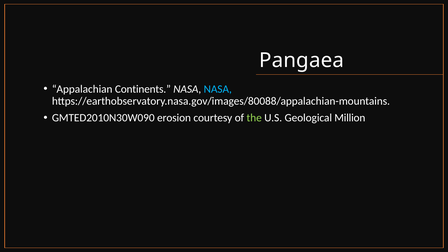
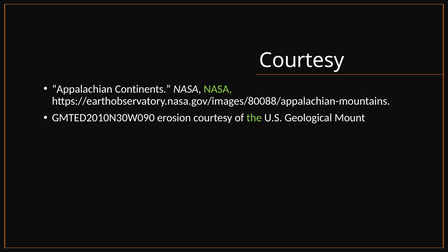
Pangaea: Pangaea -> Courtesy (302, 60)
NASA colour: light blue -> light green (218, 89)
Million: Million -> Mount (350, 118)
